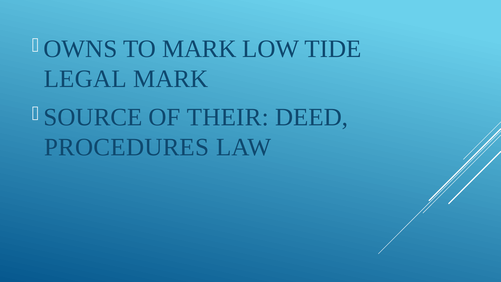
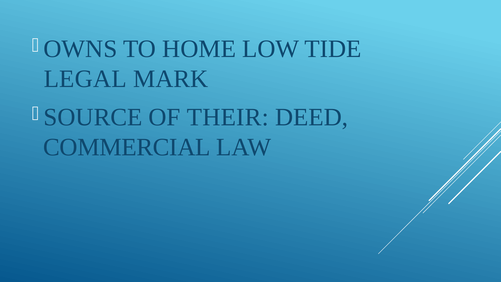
TO MARK: MARK -> HOME (199, 49)
PROCEDURES: PROCEDURES -> COMMERCIAL (127, 147)
